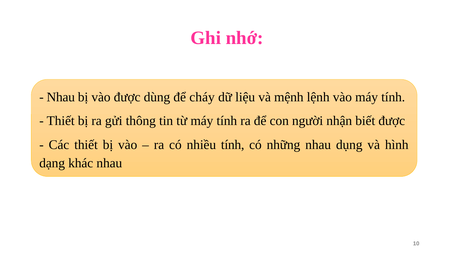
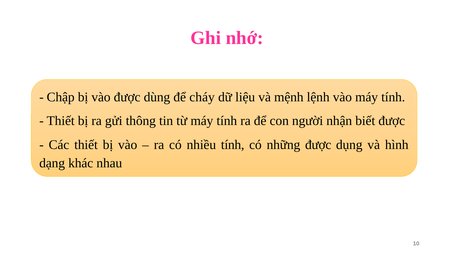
Nhau: Nhau -> Chập (61, 97)
những nhau: nhau -> được (318, 145)
